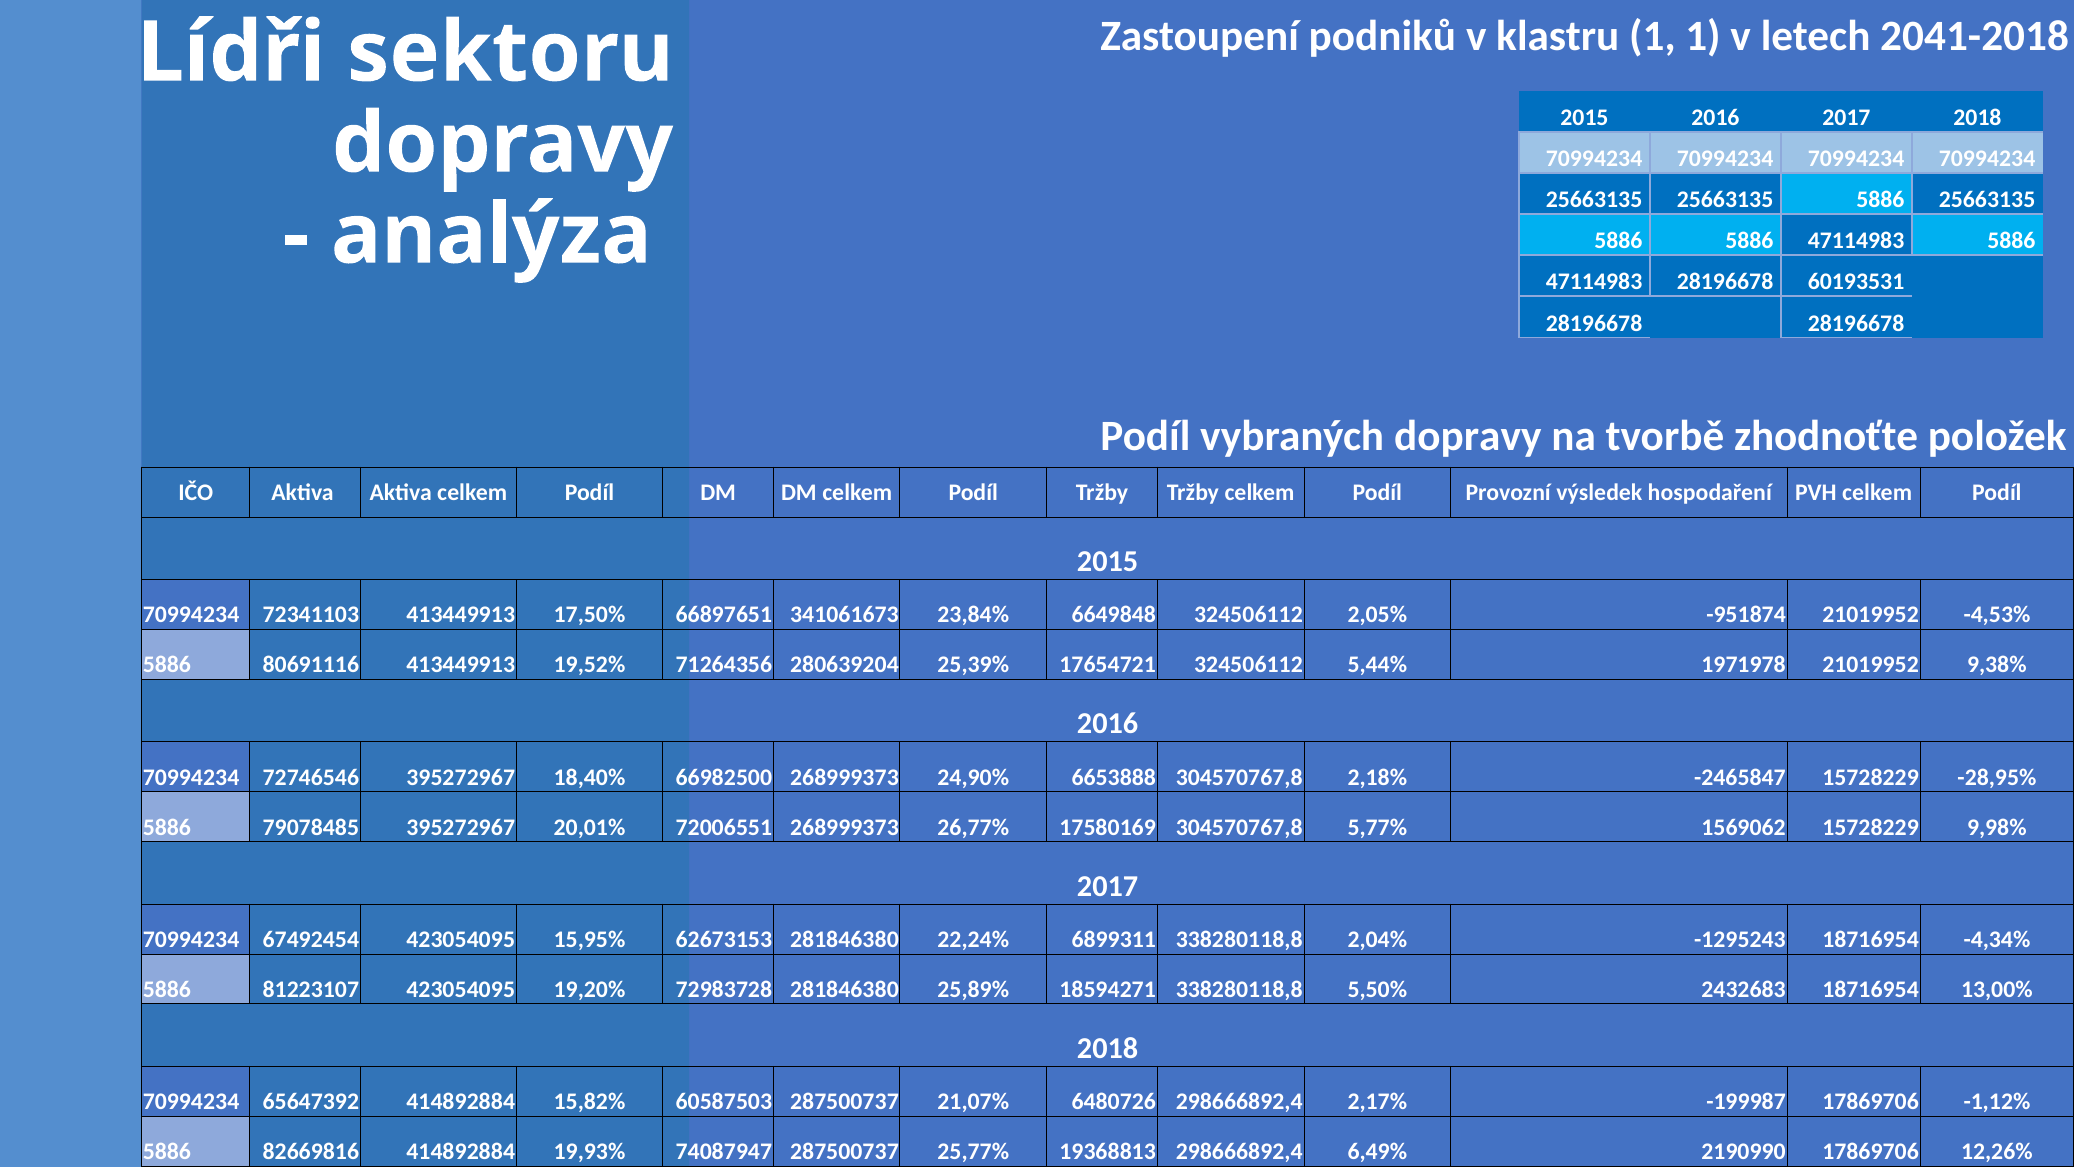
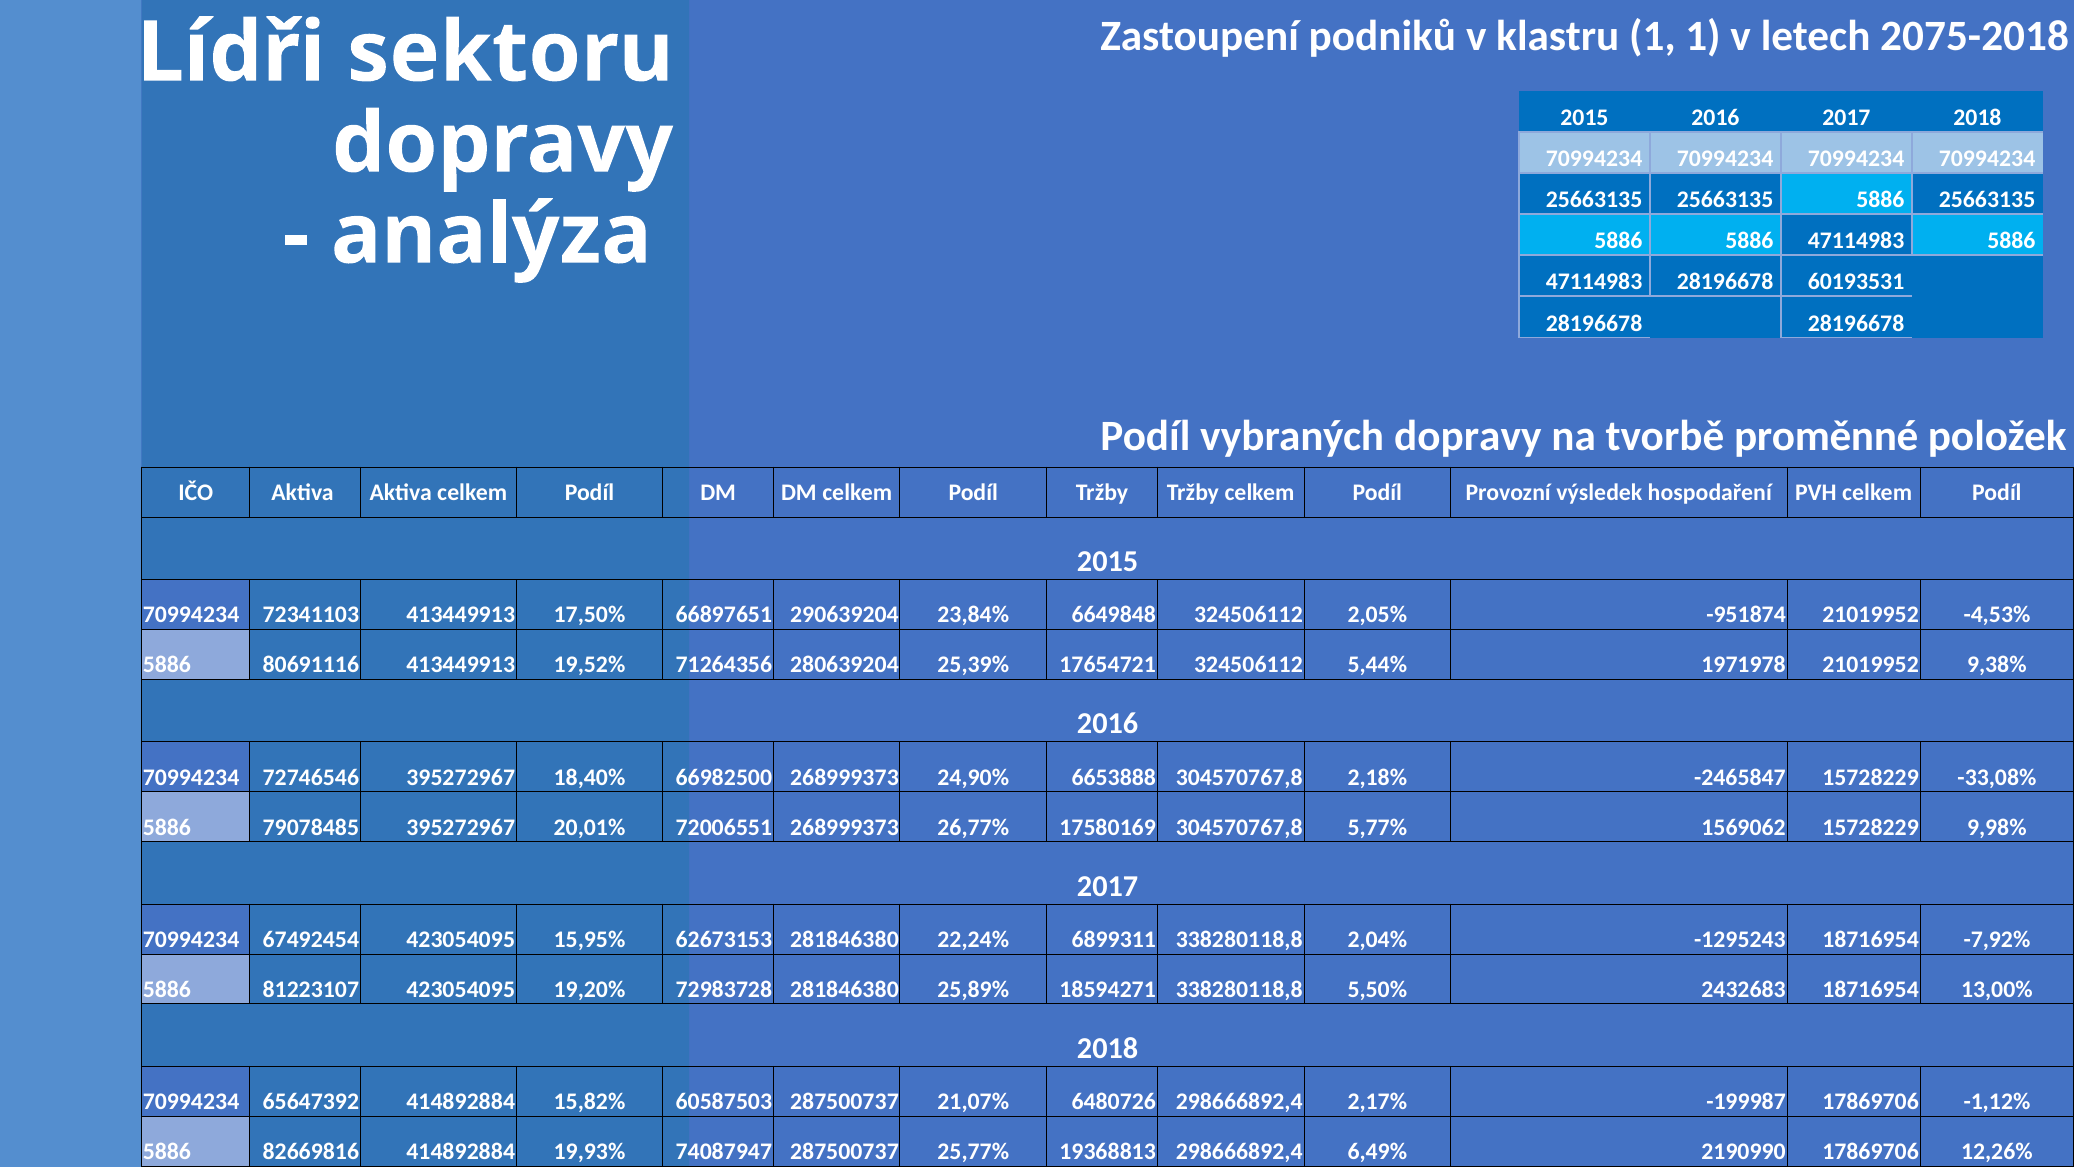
2041-2018: 2041-2018 -> 2075-2018 (1975, 37)
zhodnoťte: zhodnoťte -> proměnné (1826, 436)
341061673: 341061673 -> 290639204 (844, 615)
-28,95%: -28,95% -> -33,08% (1997, 777)
-4,34%: -4,34% -> -7,92% (1997, 939)
